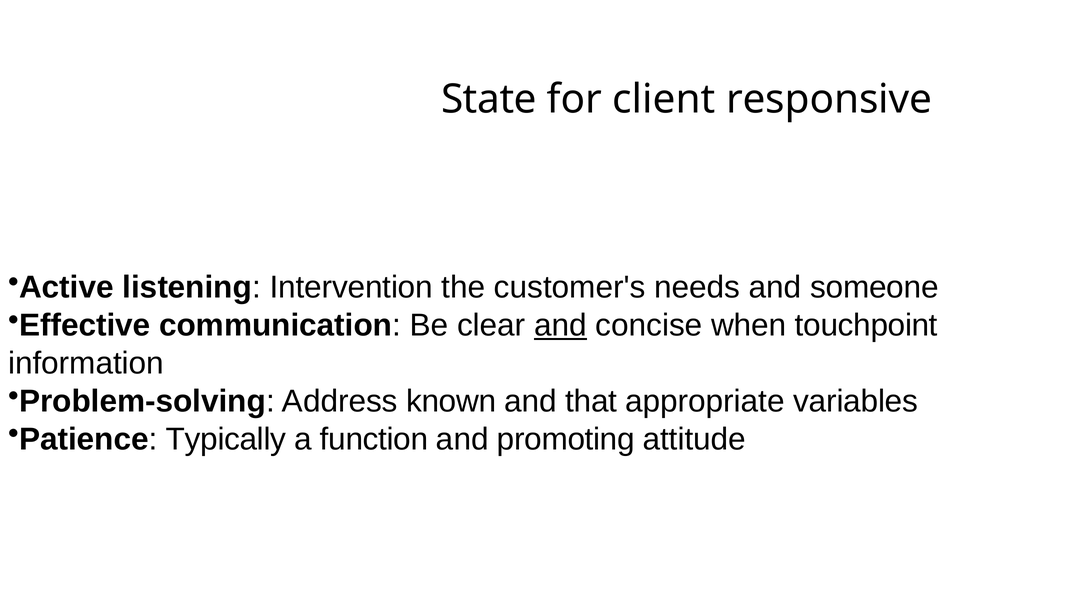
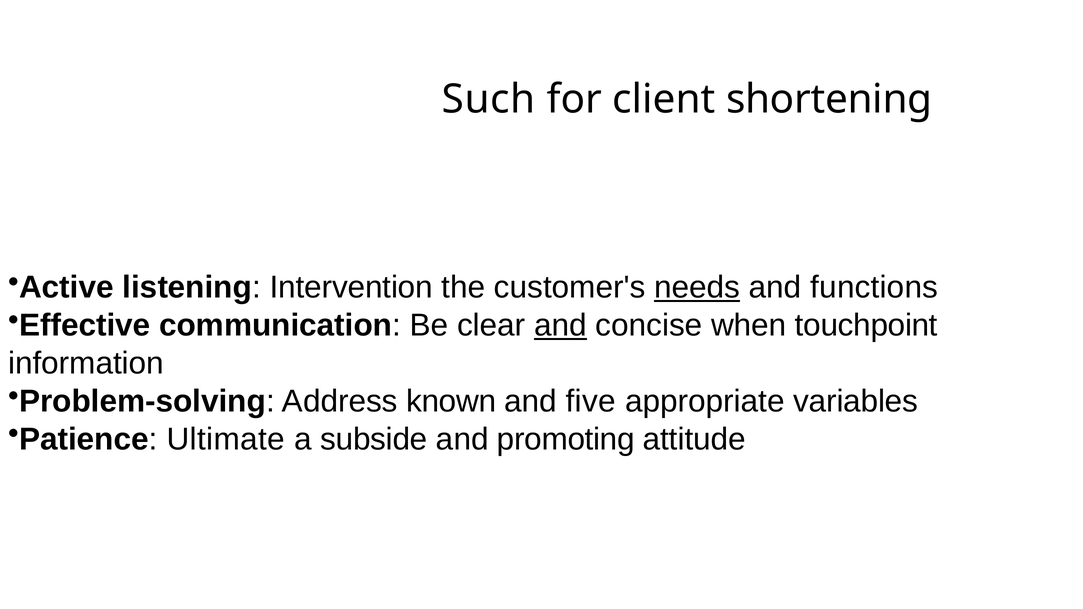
State: State -> Such (489, 99)
responsive: responsive -> shortening (829, 99)
needs underline: none -> present (697, 288)
someone: someone -> functions (874, 288)
that: that -> five (591, 401)
Typically: Typically -> Ultimate (226, 439)
function: function -> subside (374, 439)
